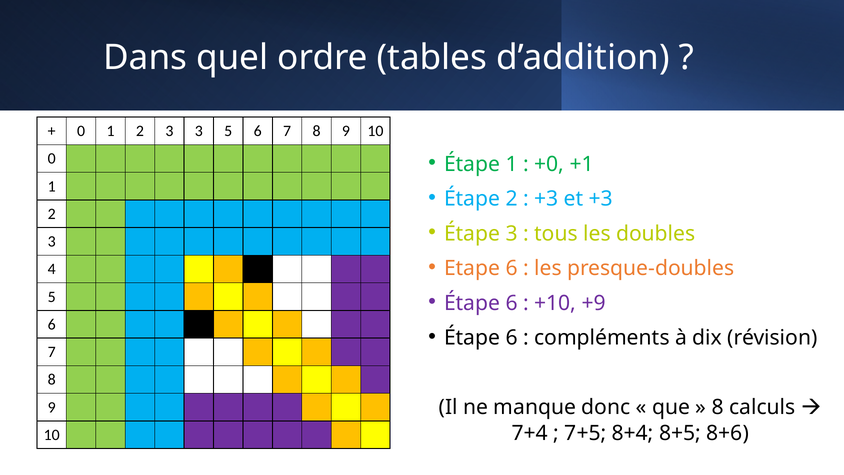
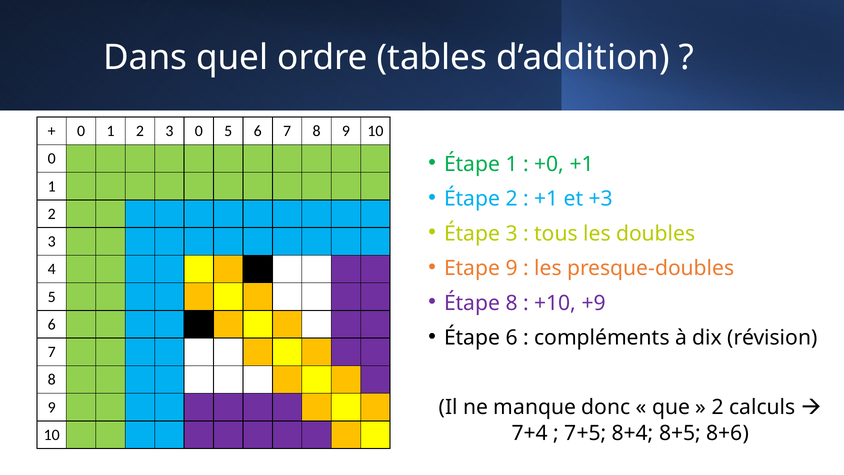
3 3: 3 -> 0 (199, 131)
+3: +3 -> +1 (546, 199)
Etape 6: 6 -> 9 (512, 268)
6: 6 -> 8 (512, 303)
8: 8 -> 2 (718, 407)
